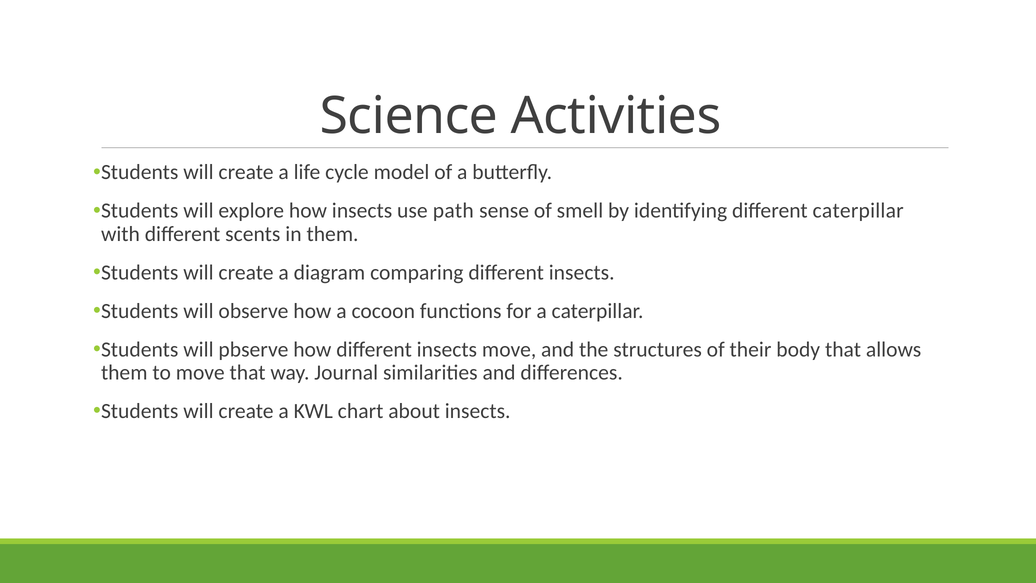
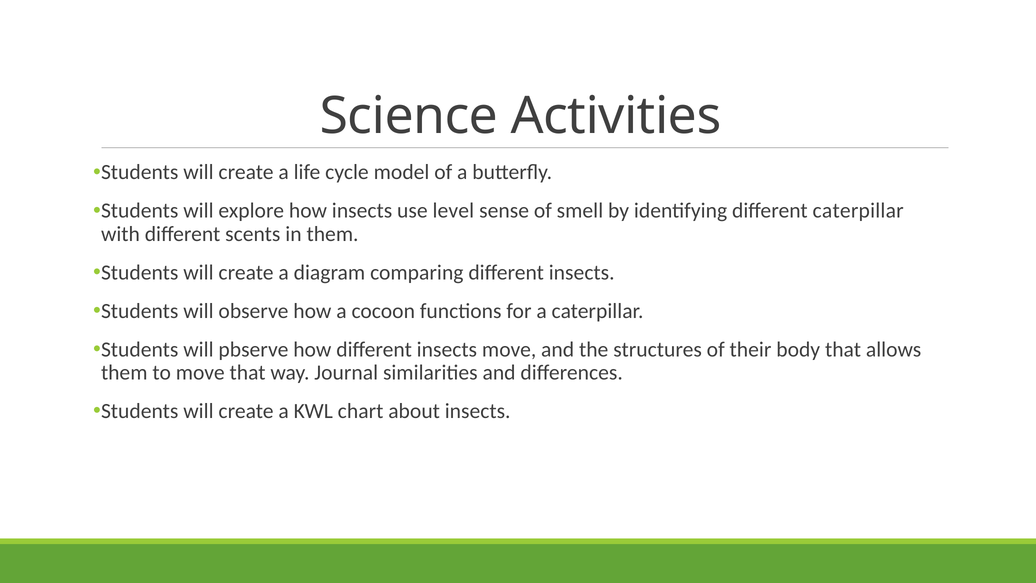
path: path -> level (453, 211)
